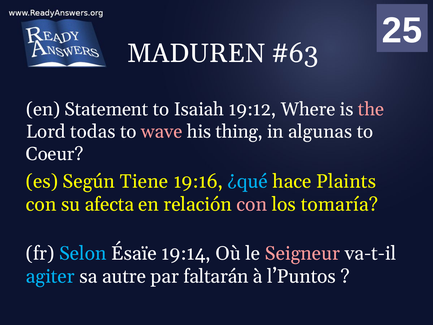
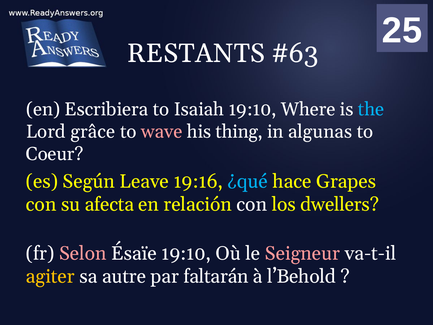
MADUREN: MADUREN -> RESTANTS (196, 53)
Statement: Statement -> Escribiera (106, 109)
Isaiah 19:12: 19:12 -> 19:10 (252, 109)
the colour: pink -> light blue (371, 109)
todas: todas -> grâce (93, 131)
Tiene: Tiene -> Leave (144, 181)
Plaints: Plaints -> Grapes (346, 181)
con colour: pink -> white (252, 204)
tomaría: tomaría -> dwellers (340, 204)
Selon colour: light blue -> pink (83, 253)
Ésaïe 19:14: 19:14 -> 19:10 (186, 253)
agiter colour: light blue -> yellow (50, 276)
l’Puntos: l’Puntos -> l’Behold (302, 276)
